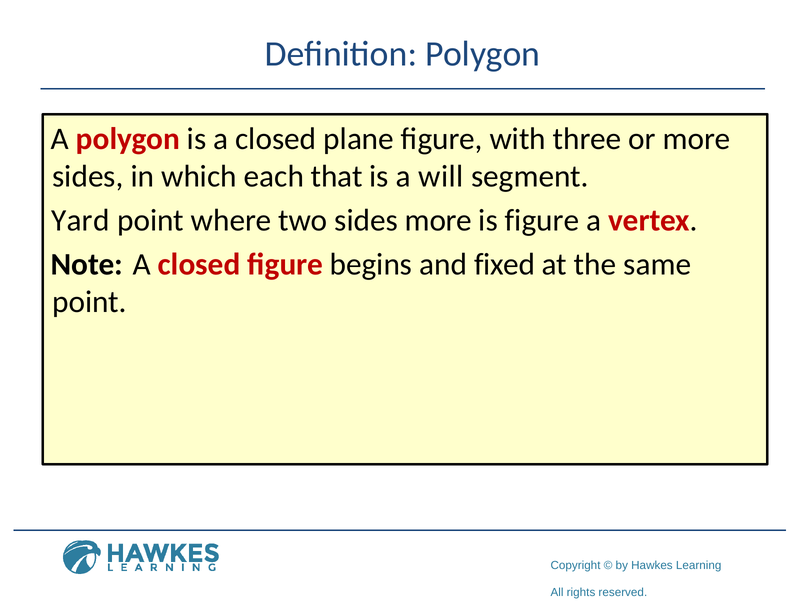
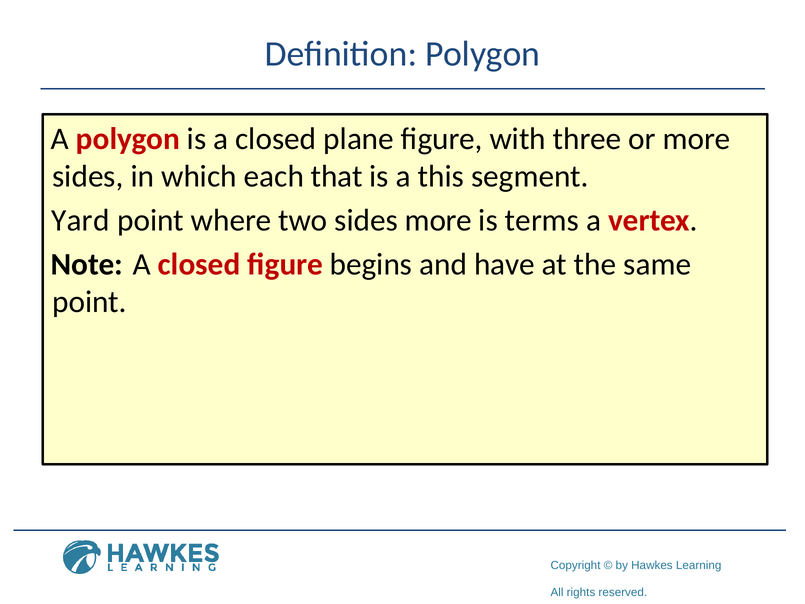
will: will -> this (441, 177)
is figure: figure -> terms (542, 220)
fixed: fixed -> have (504, 264)
